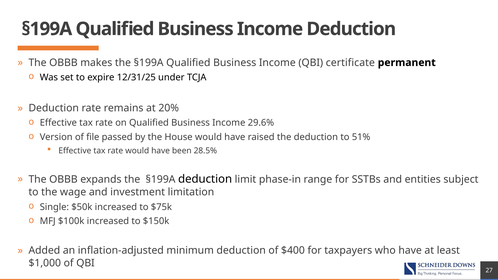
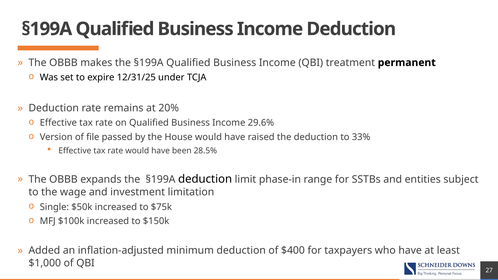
certificate: certificate -> treatment (350, 63)
51%: 51% -> 33% (361, 137)
